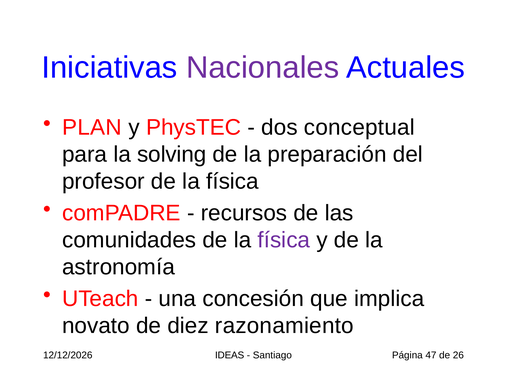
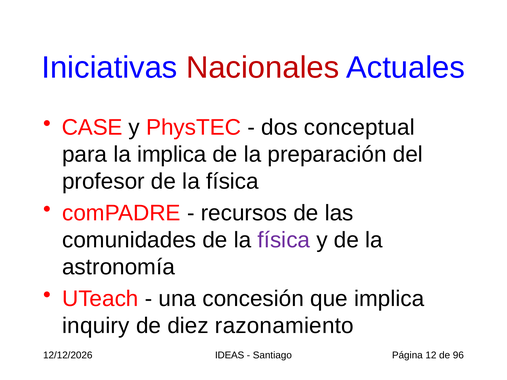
Nacionales colour: purple -> red (263, 68)
PLAN: PLAN -> CASE (92, 127)
la solving: solving -> implica (172, 155)
novato: novato -> inquiry (96, 326)
47: 47 -> 12 (431, 356)
26: 26 -> 96 (458, 356)
